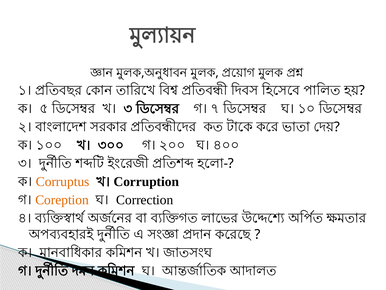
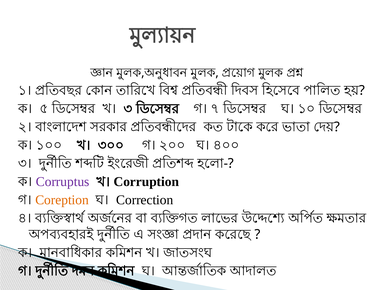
Corruptus colour: orange -> purple (63, 181)
